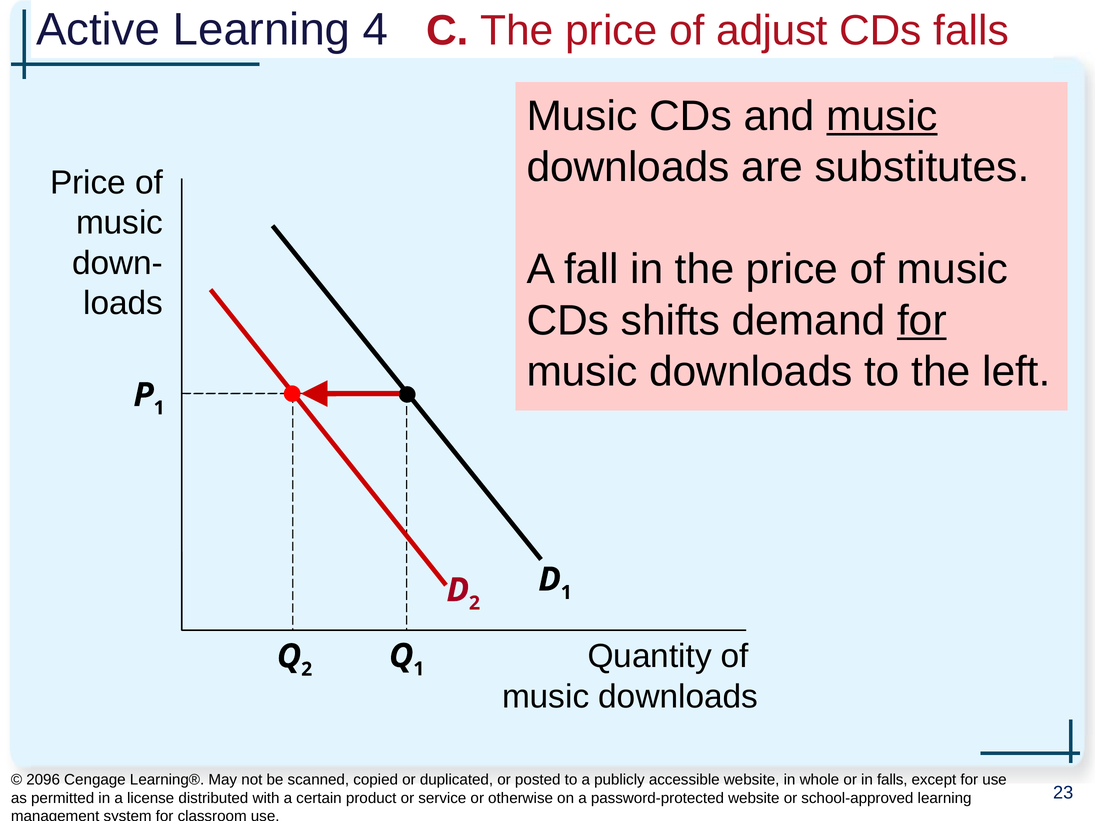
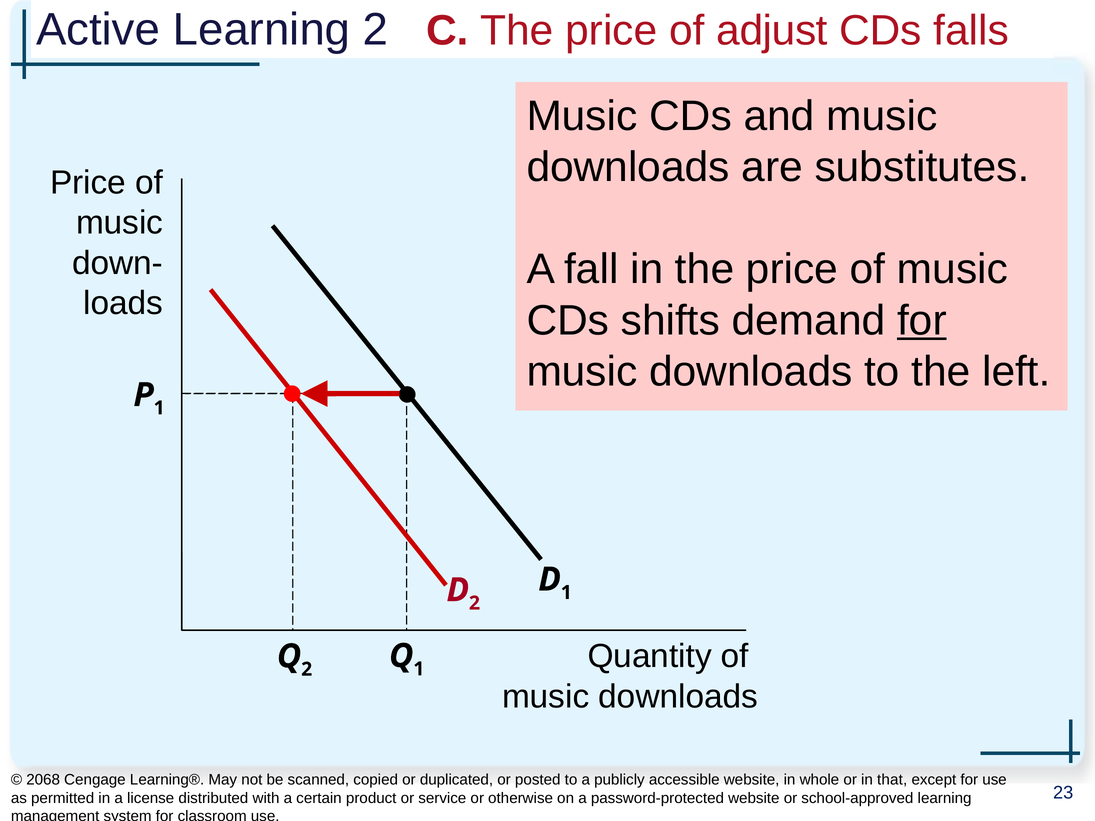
Learning 4: 4 -> 2 (376, 30)
music underline: present -> none (882, 116)
2096: 2096 -> 2068 (43, 780)
in falls: falls -> that (892, 780)
